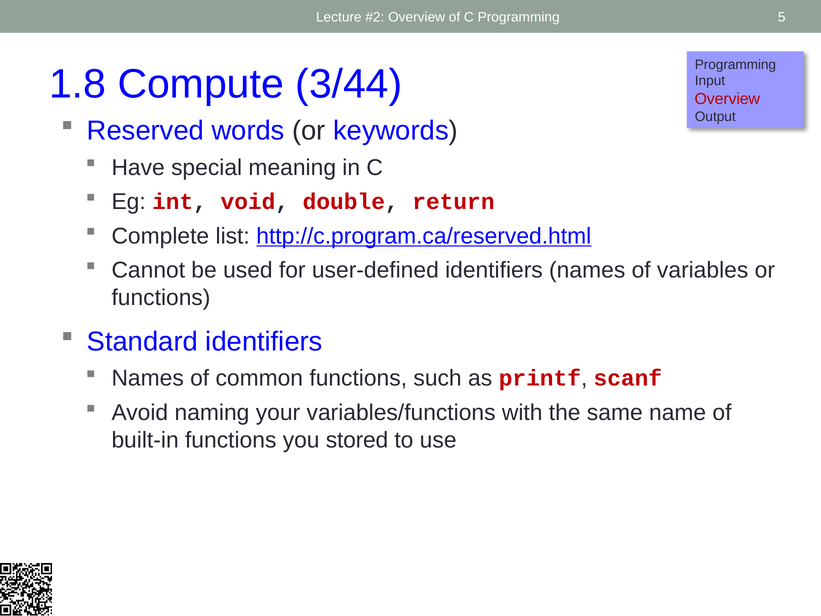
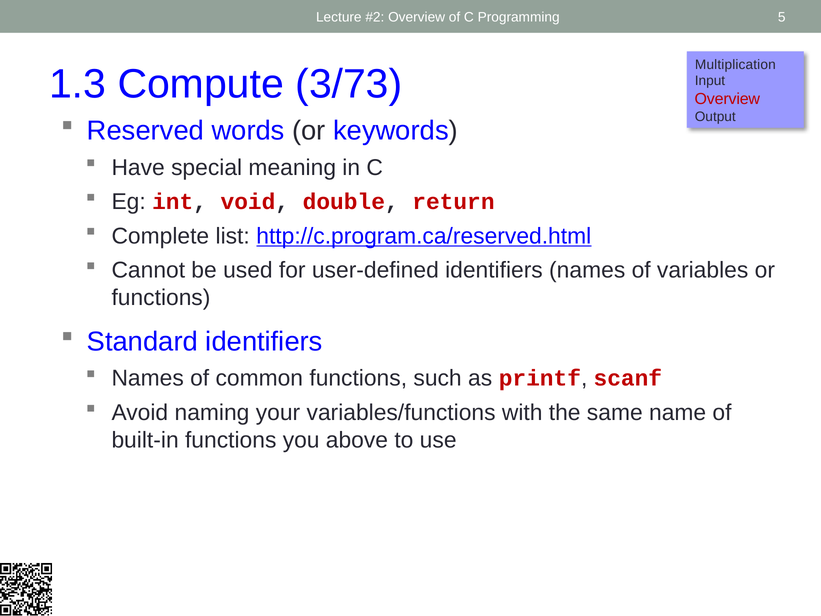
Programming: Programming -> Multiplication (735, 64)
1.8: 1.8 -> 1.3 (78, 84)
3/44: 3/44 -> 3/73 (349, 84)
stored: stored -> above (357, 440)
